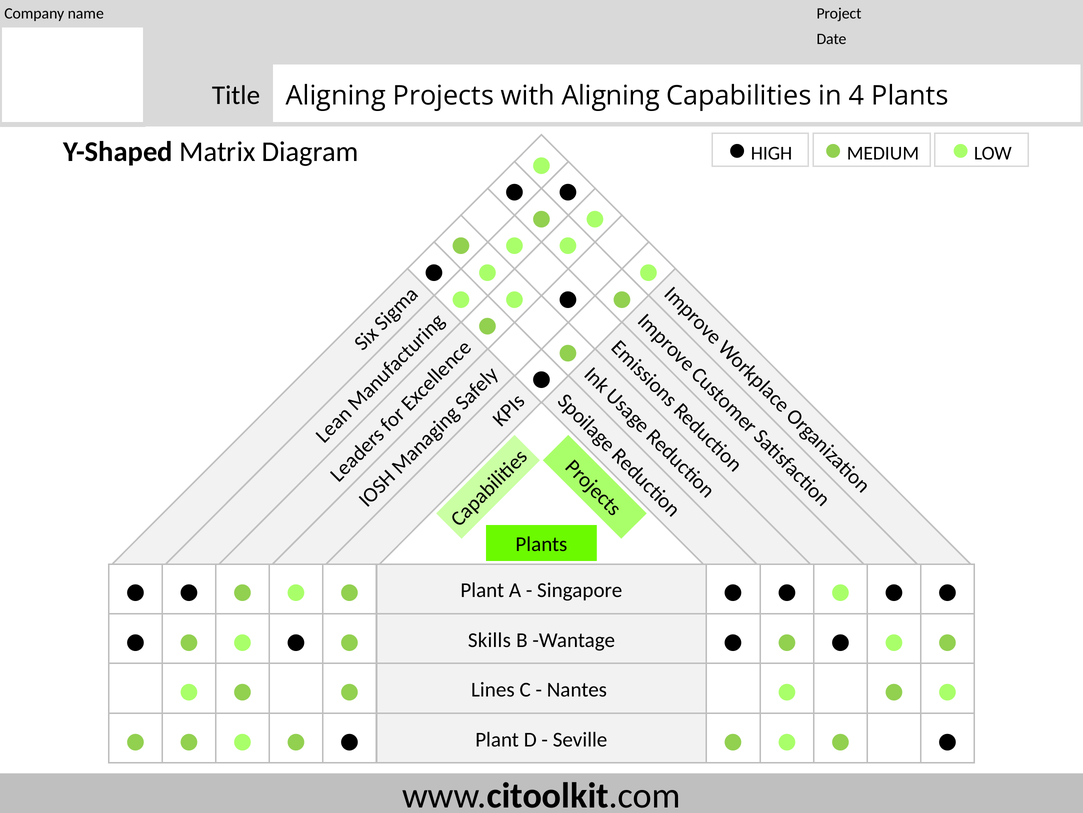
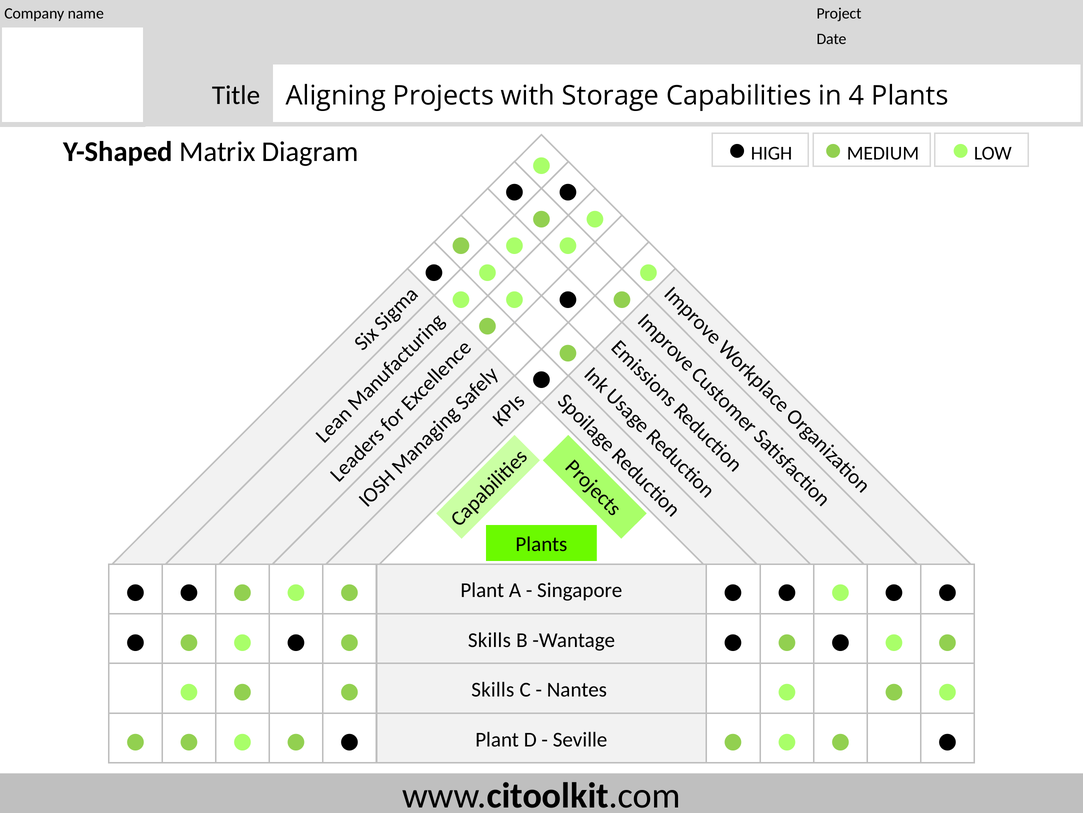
with Aligning: Aligning -> Storage (611, 96)
Lines: Lines -> Skills (493, 689)
